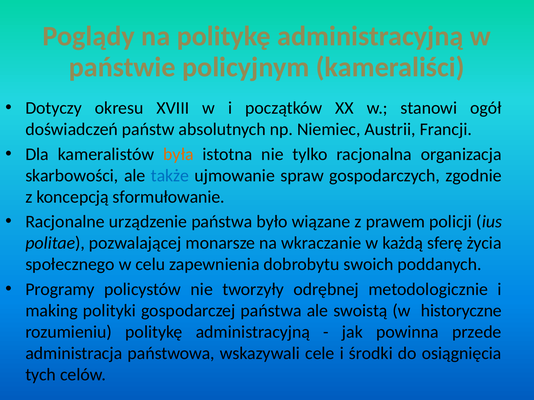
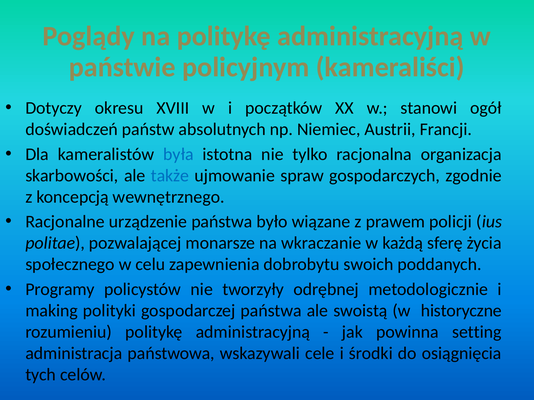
była colour: orange -> blue (178, 154)
sformułowanie: sformułowanie -> wewnętrznego (169, 197)
przede: przede -> setting (477, 332)
